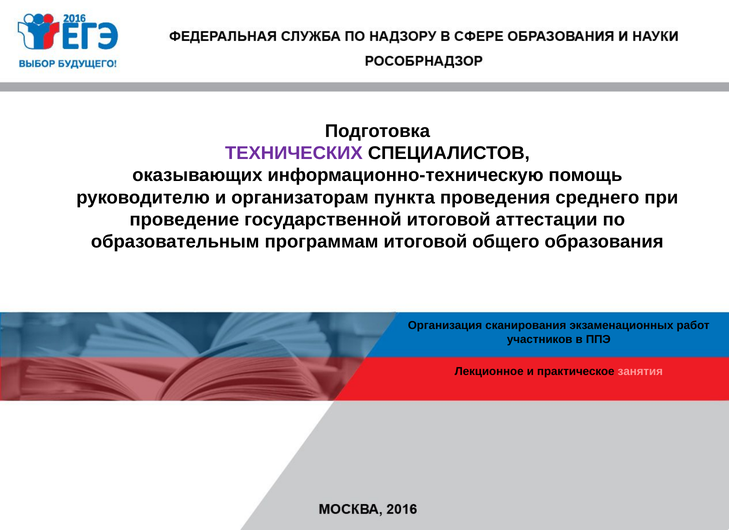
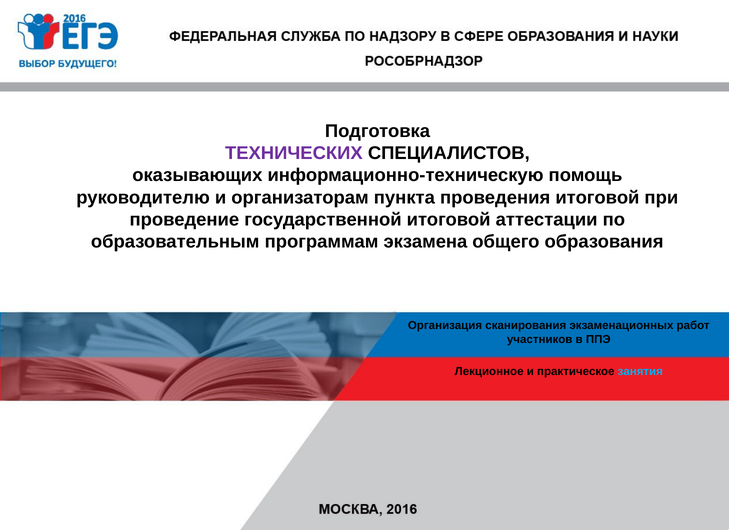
проведения среднего: среднего -> итоговой (597, 198)
программам итоговой: итоговой -> экзамена (425, 242)
занятия colour: pink -> light blue (640, 372)
